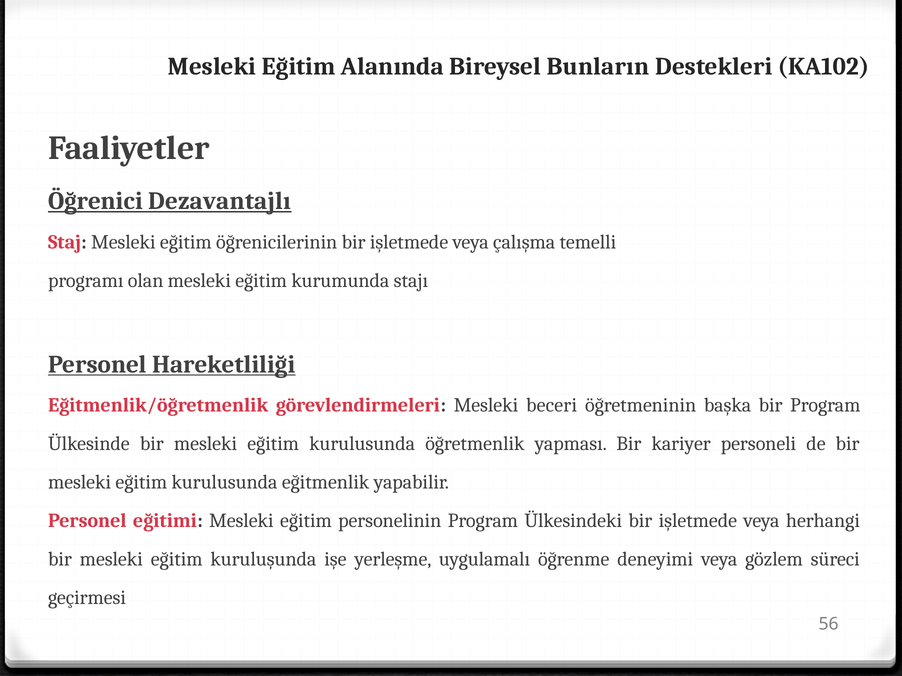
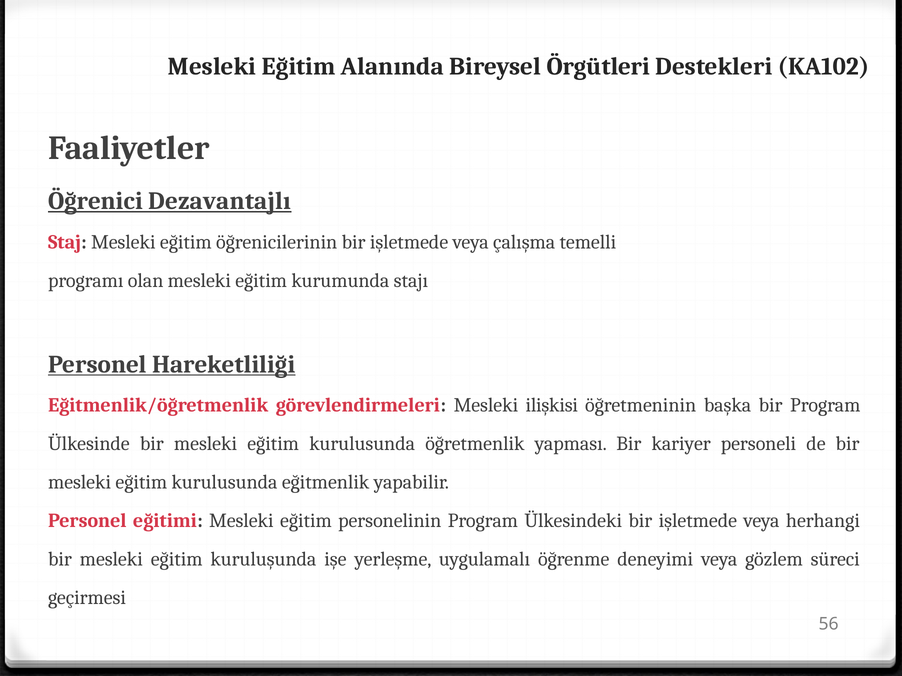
Bunların: Bunların -> Örgütleri (598, 66)
beceri: beceri -> ilişkisi (552, 406)
